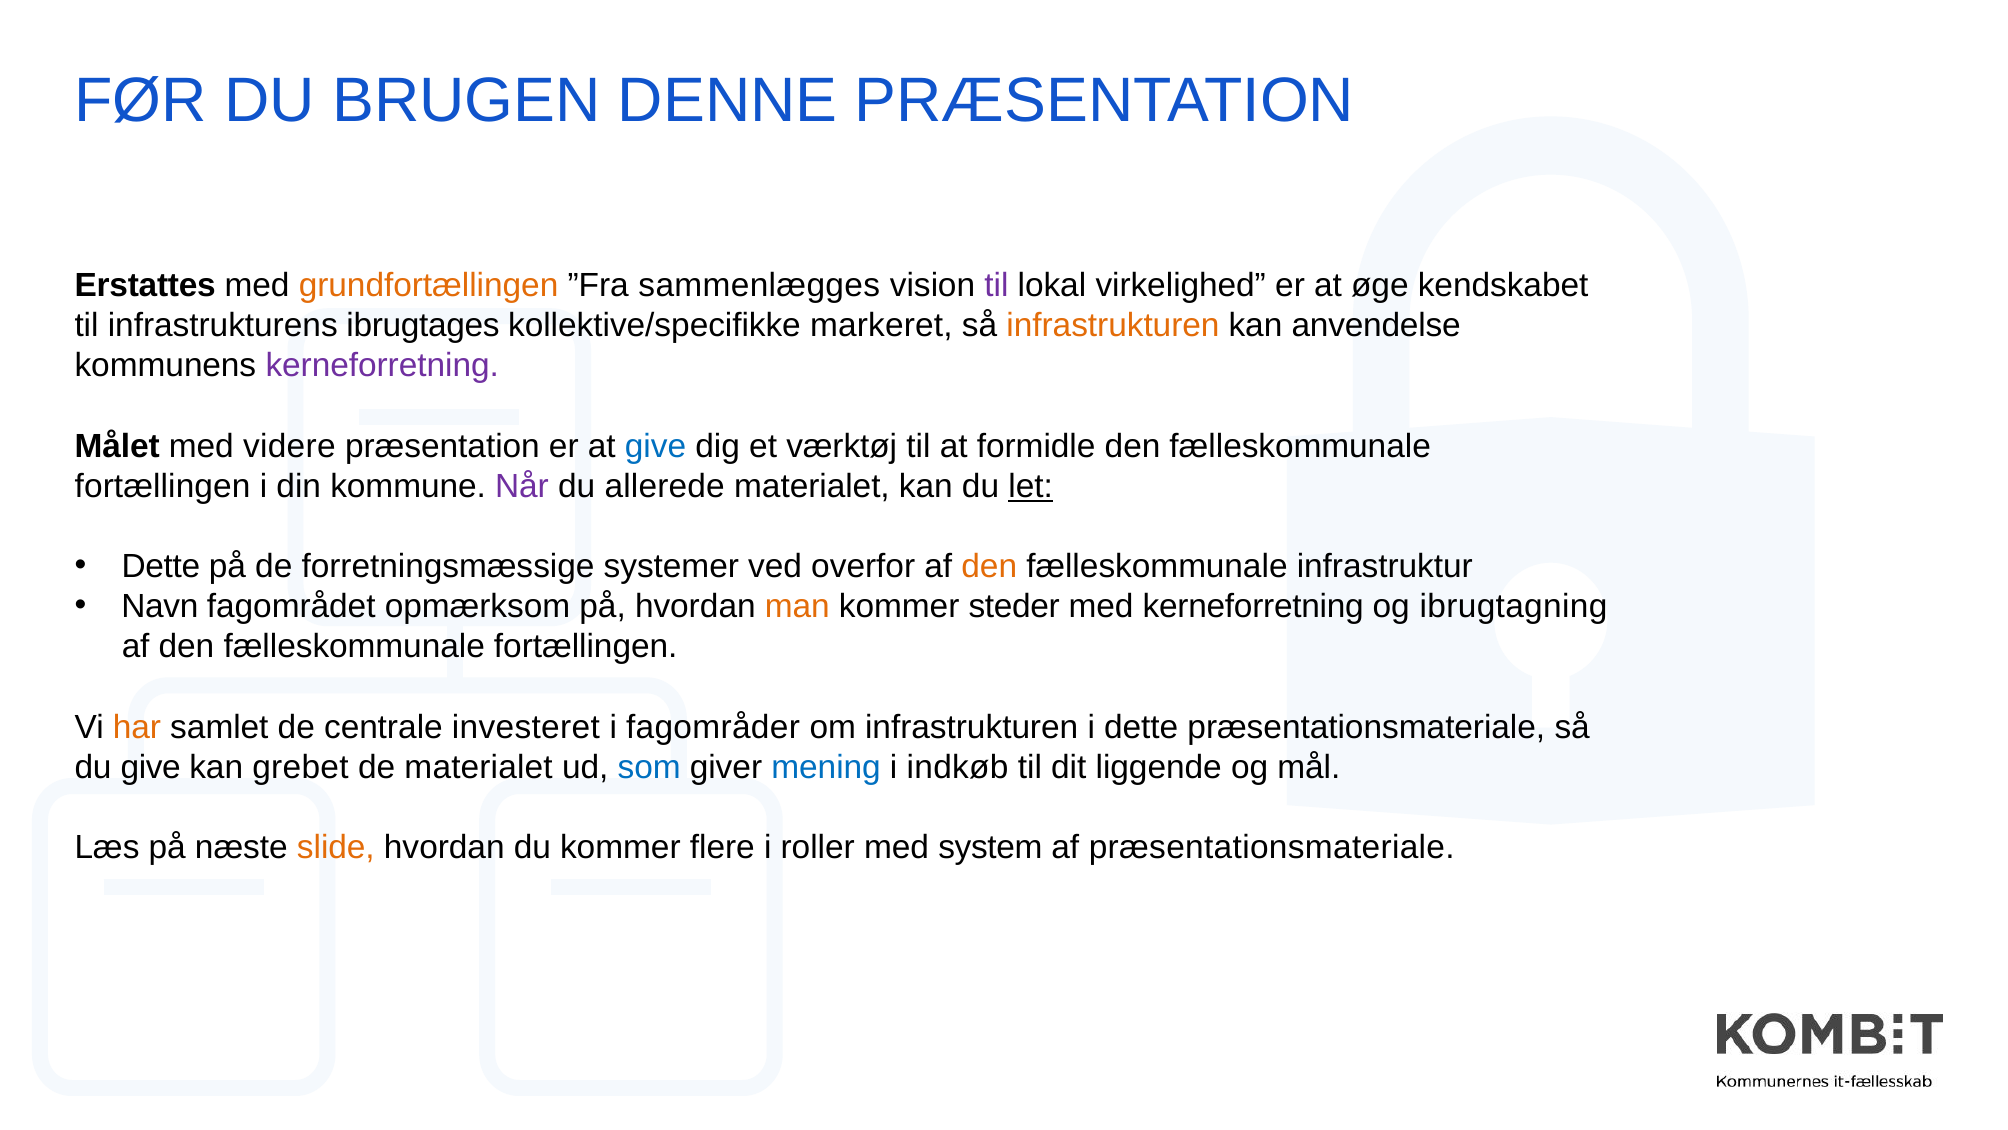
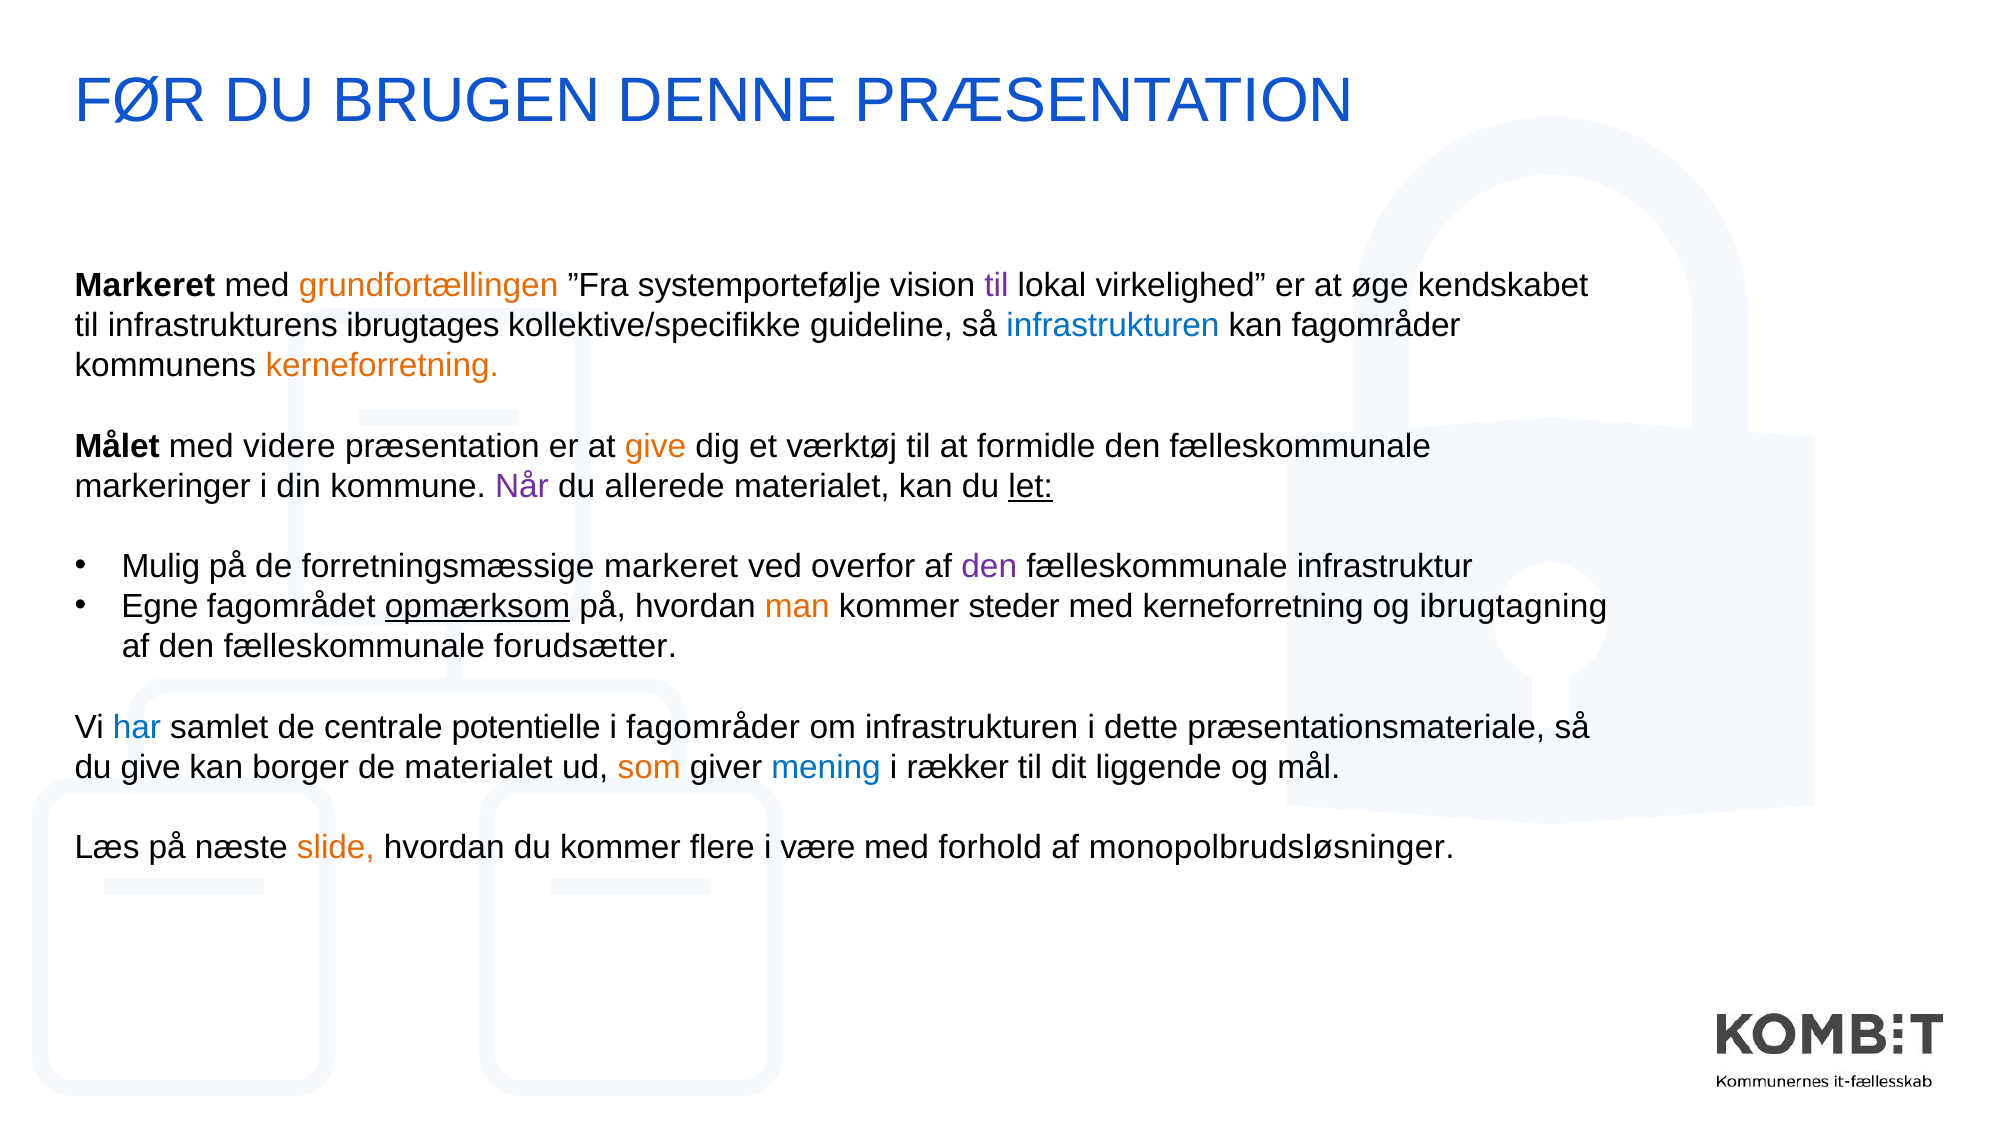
Erstattes: Erstattes -> Markeret (145, 285)
sammenlægges: sammenlægges -> systemportefølje (759, 285)
markeret: markeret -> guideline (881, 325)
infrastrukturen colour: orange -> blue (1113, 325)
kan anvendelse: anvendelse -> fagområder (1376, 325)
kerneforretning colour: purple -> orange (382, 366)
give colour: blue -> orange (656, 446)
fortællingen: fortællingen -> markeringer (163, 486)
Dette: Dette -> Mulig (161, 566)
forretningsmæssige systemer: systemer -> markeret (671, 566)
den colour: orange -> purple (989, 566)
Navn: Navn -> Egne (160, 606)
opmærksom underline: none -> present (478, 606)
af den fælleskommunale fortællingen: fortællingen -> forudsætter (586, 646)
har colour: orange -> blue (137, 727)
investeret: investeret -> potentielle (526, 727)
grebet: grebet -> borger (301, 767)
som colour: blue -> orange (649, 767)
indkøb: indkøb -> rækker (958, 767)
roller: roller -> være (818, 847)
system: system -> forhold (990, 847)
af præsentationsmateriale: præsentationsmateriale -> monopolbrudsløsninger (1272, 847)
